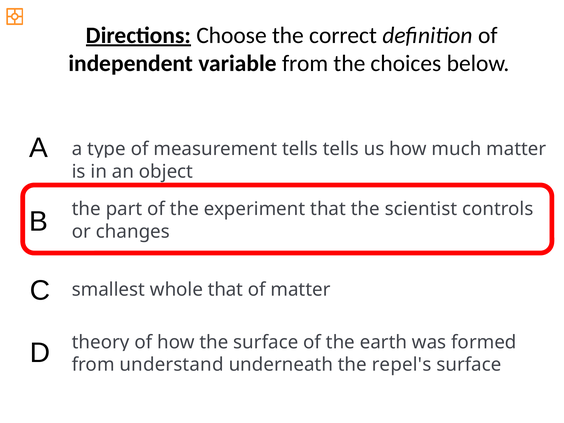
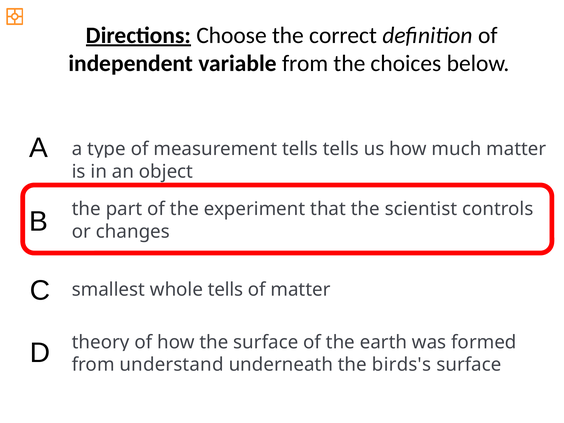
whole that: that -> tells (226, 289)
repel's: repel's -> birds's (402, 365)
